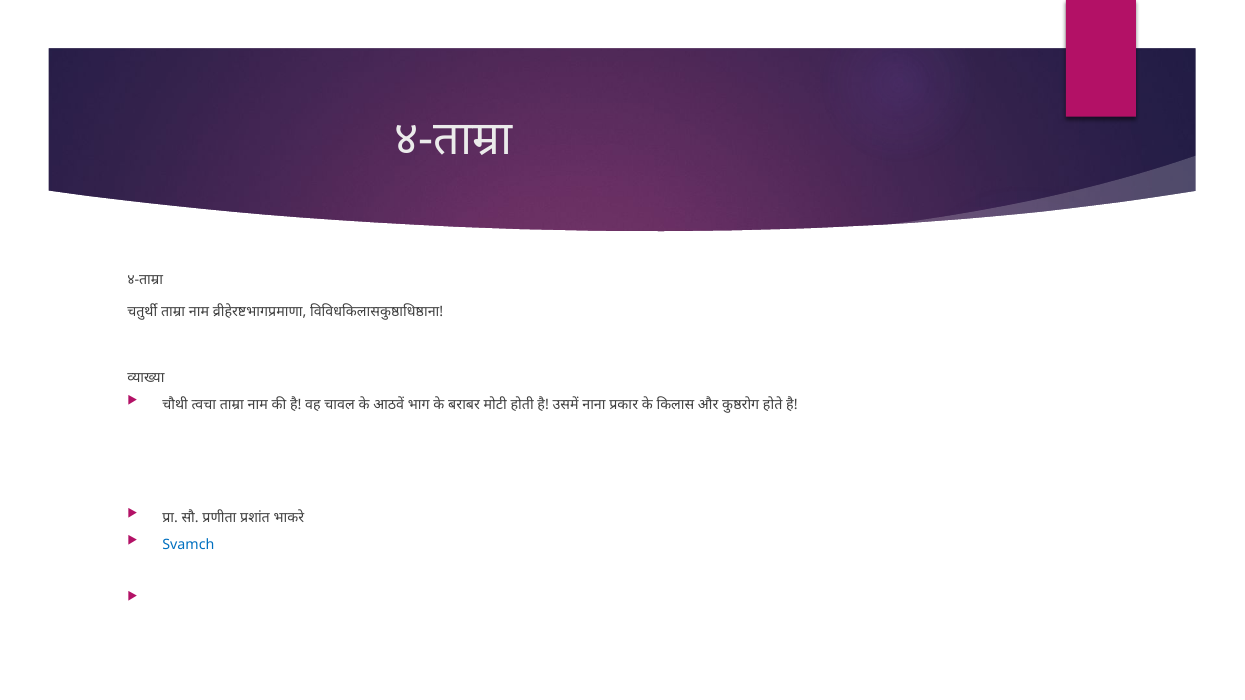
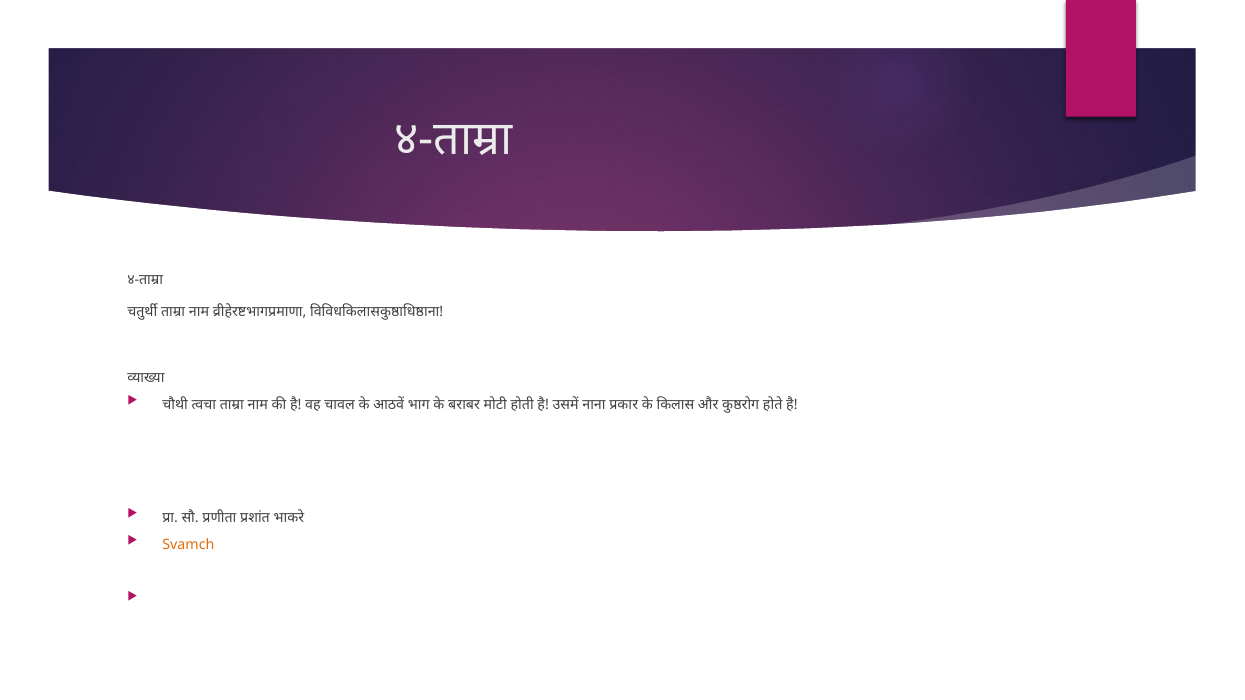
Svamch colour: blue -> orange (188, 545)
